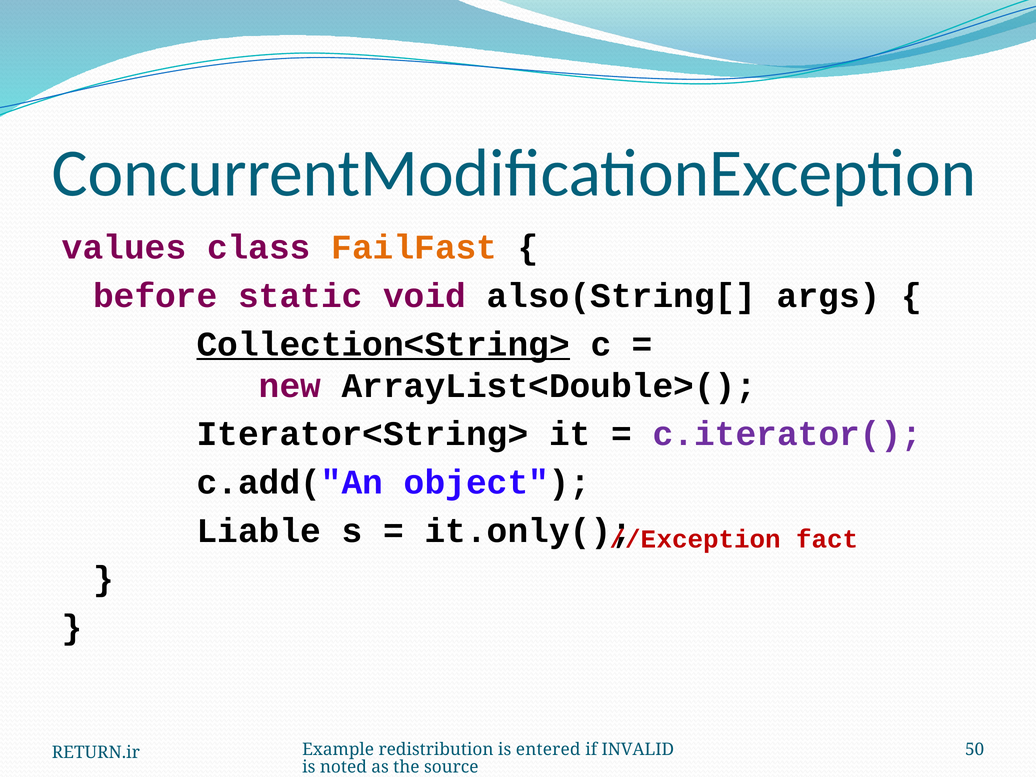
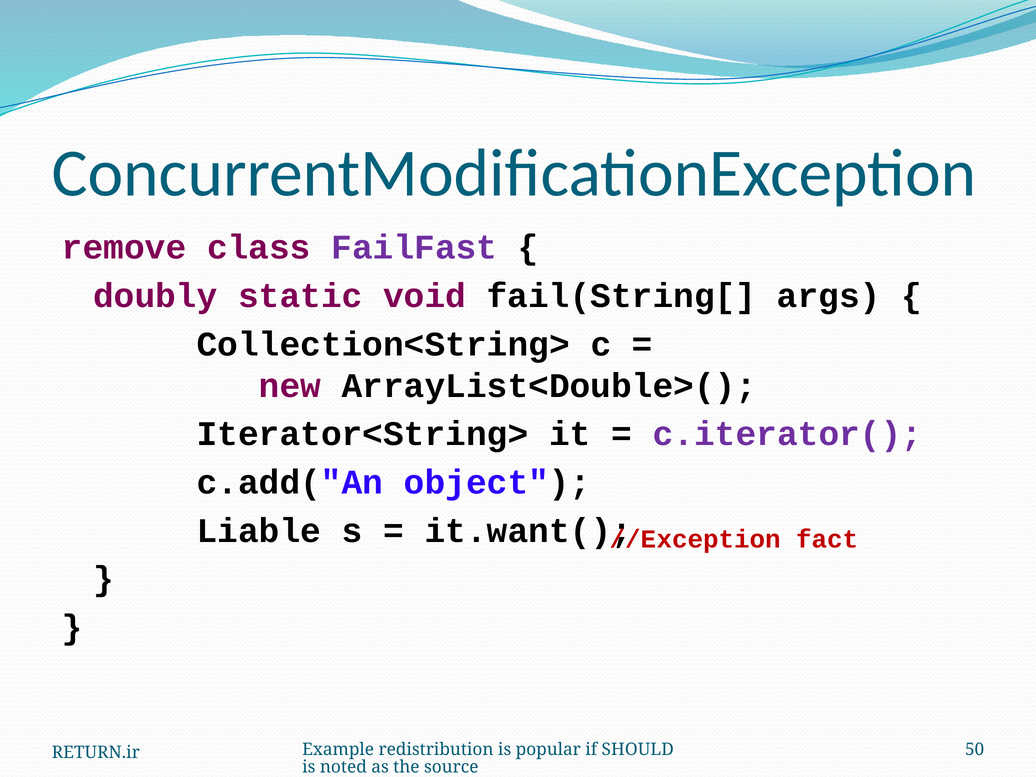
values: values -> remove (124, 248)
FailFast colour: orange -> purple (414, 248)
before: before -> doubly (155, 296)
also(String[: also(String[ -> fail(String[ (621, 296)
Collection<String> underline: present -> none (383, 344)
it.only(: it.only( -> it.want( (528, 531)
entered: entered -> popular (548, 750)
INVALID: INVALID -> SHOULD (638, 750)
